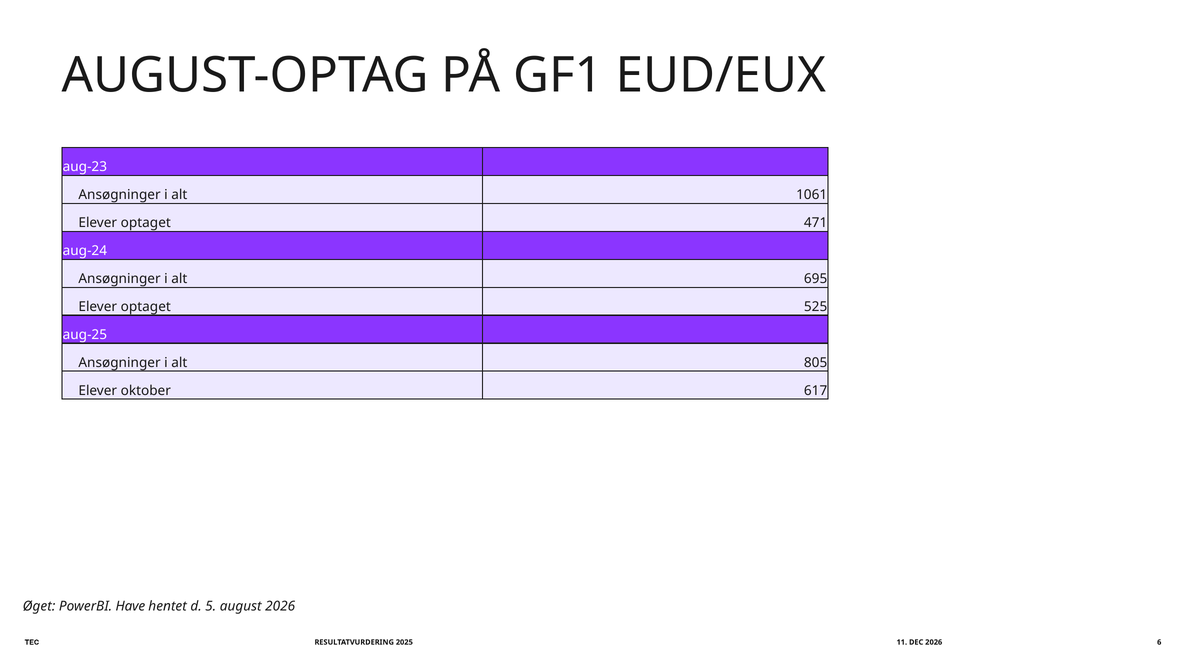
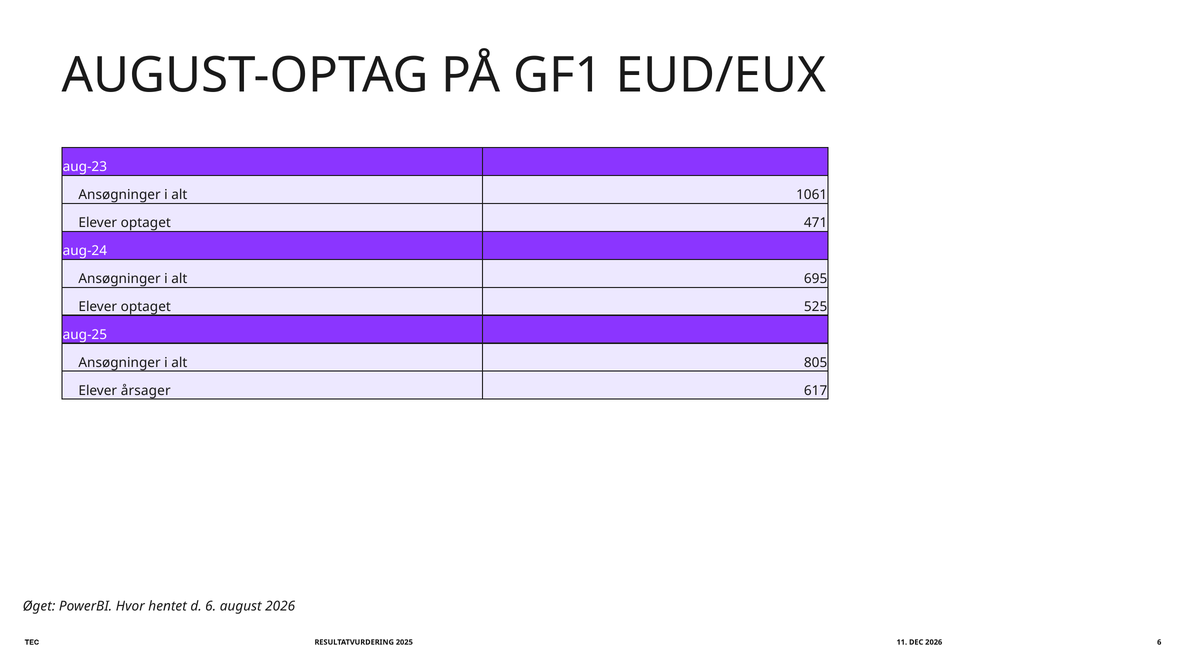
oktober: oktober -> årsager (146, 391)
Have: Have -> Hvor (130, 606)
d 5: 5 -> 6 (211, 606)
